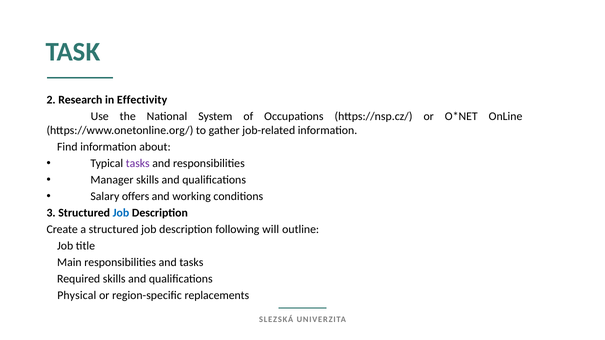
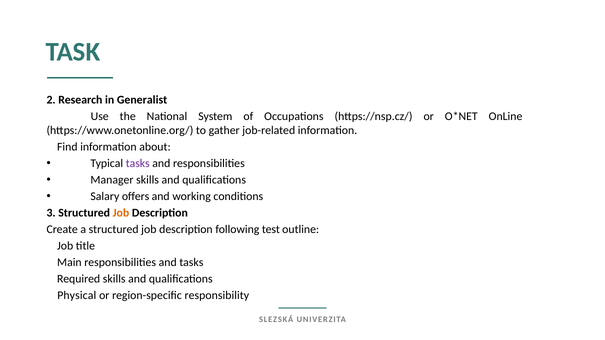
Effectivity: Effectivity -> Generalist (142, 100)
Job colour: blue -> orange (121, 213)
will: will -> test (271, 230)
replacements: replacements -> responsibility (217, 295)
